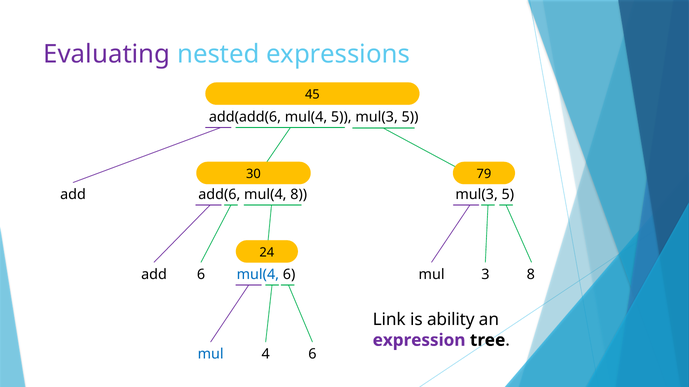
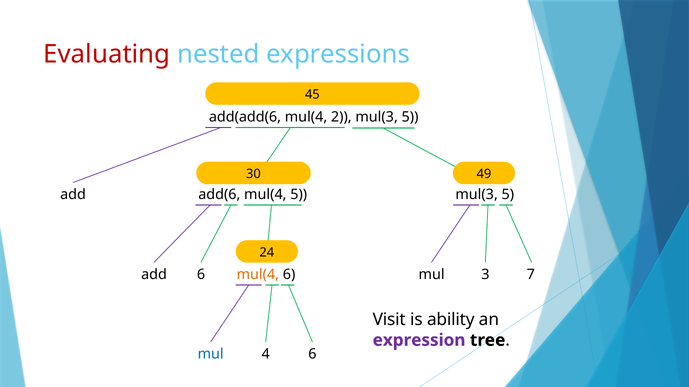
Evaluating colour: purple -> red (107, 54)
mul(4 5: 5 -> 2 (341, 117)
79: 79 -> 49 (484, 174)
mul(4 8: 8 -> 5 (299, 195)
mul(4 colour: blue -> orange (258, 275)
3 8: 8 -> 7 (531, 275)
Link: Link -> Visit (389, 320)
